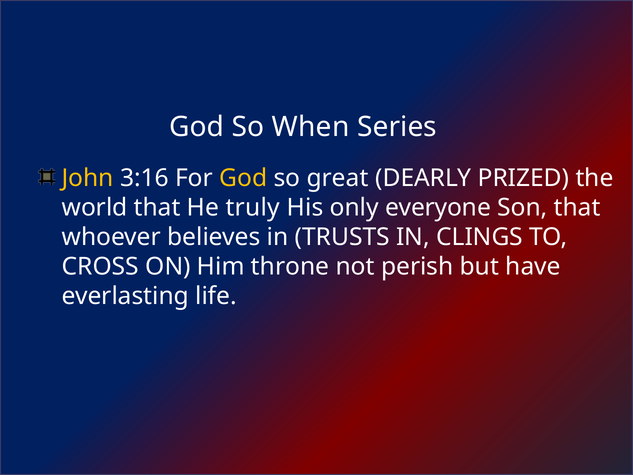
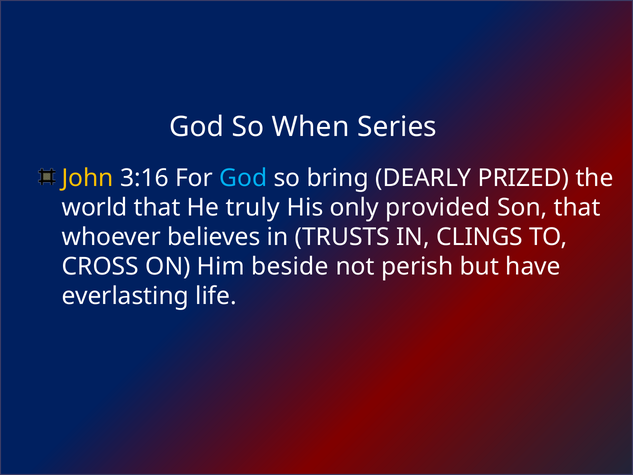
God colour: yellow -> light blue (243, 178)
great: great -> bring (338, 178)
everyone: everyone -> provided (438, 207)
throne: throne -> beside (290, 266)
